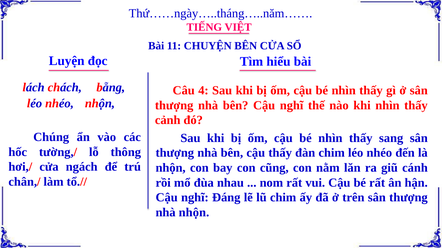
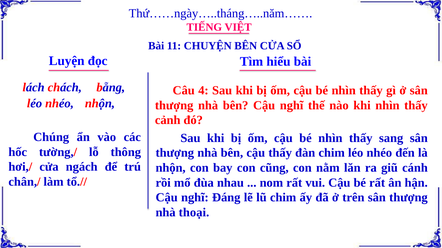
nhà nhộn: nhộn -> thoại (194, 213)
